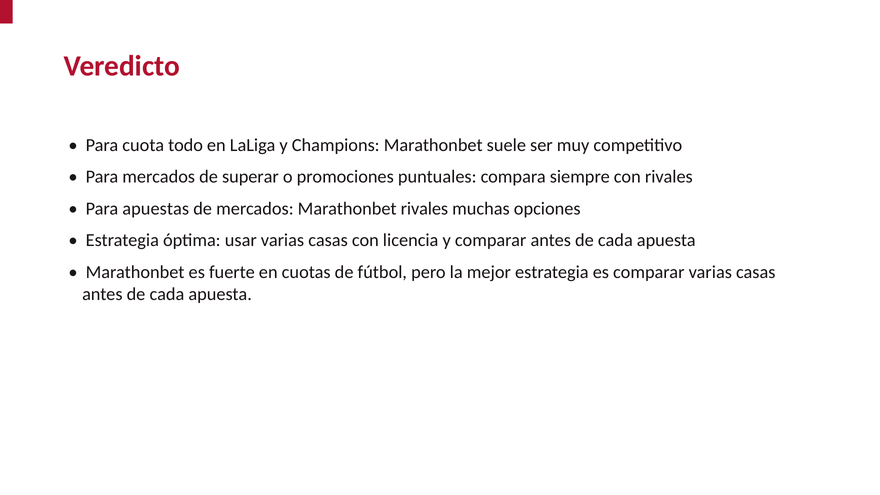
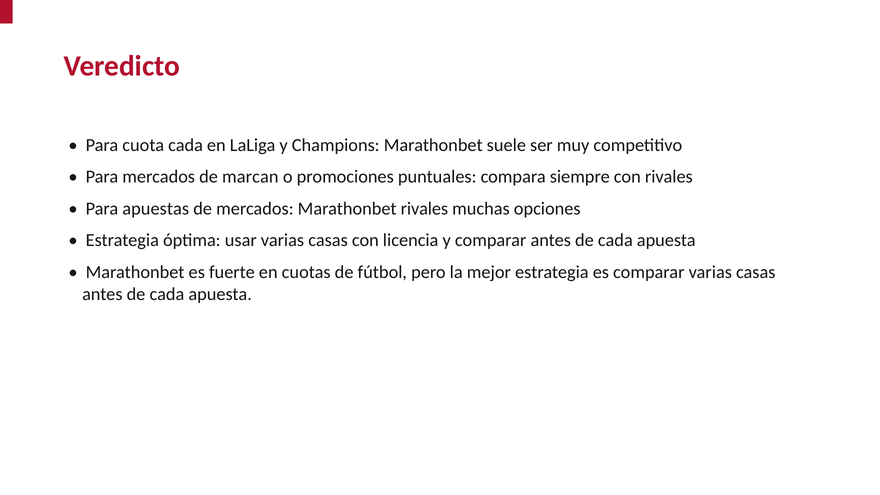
cuota todo: todo -> cada (186, 145)
superar: superar -> marcan (250, 177)
